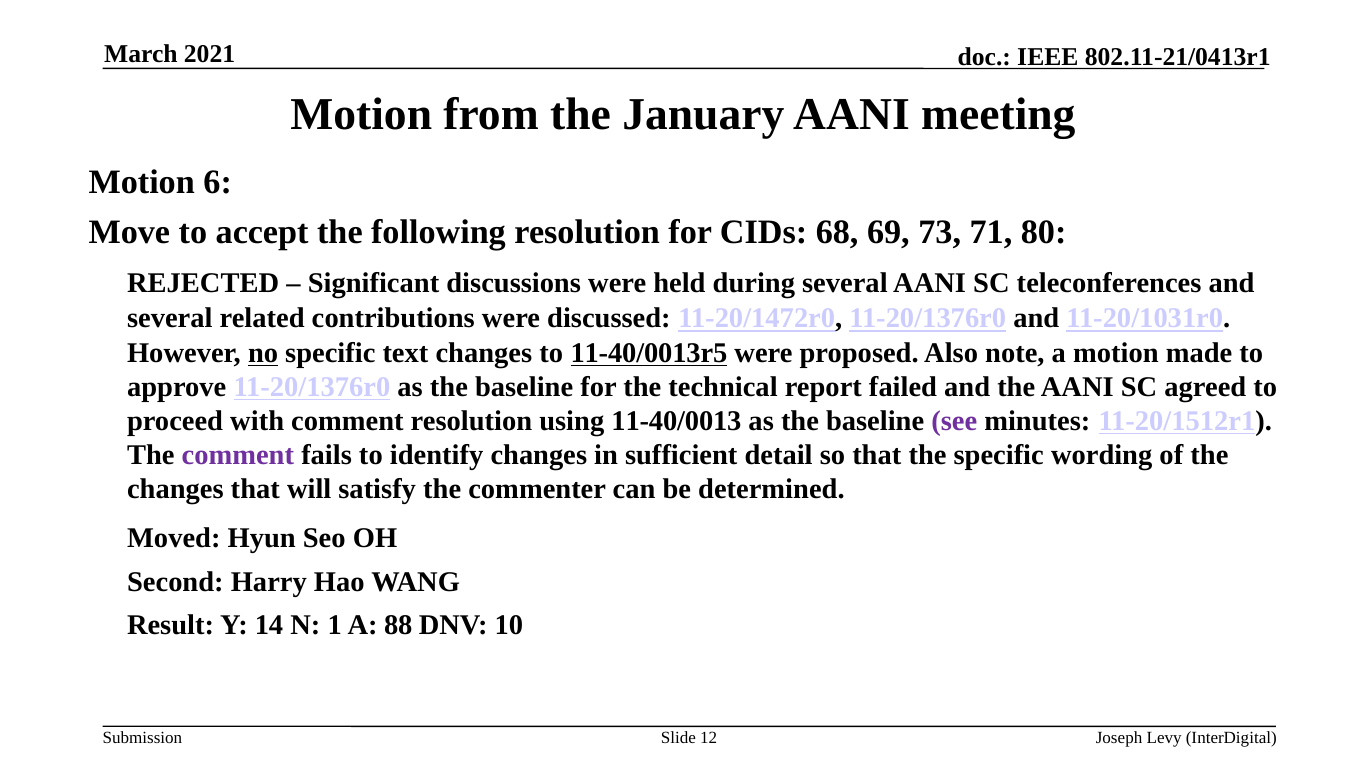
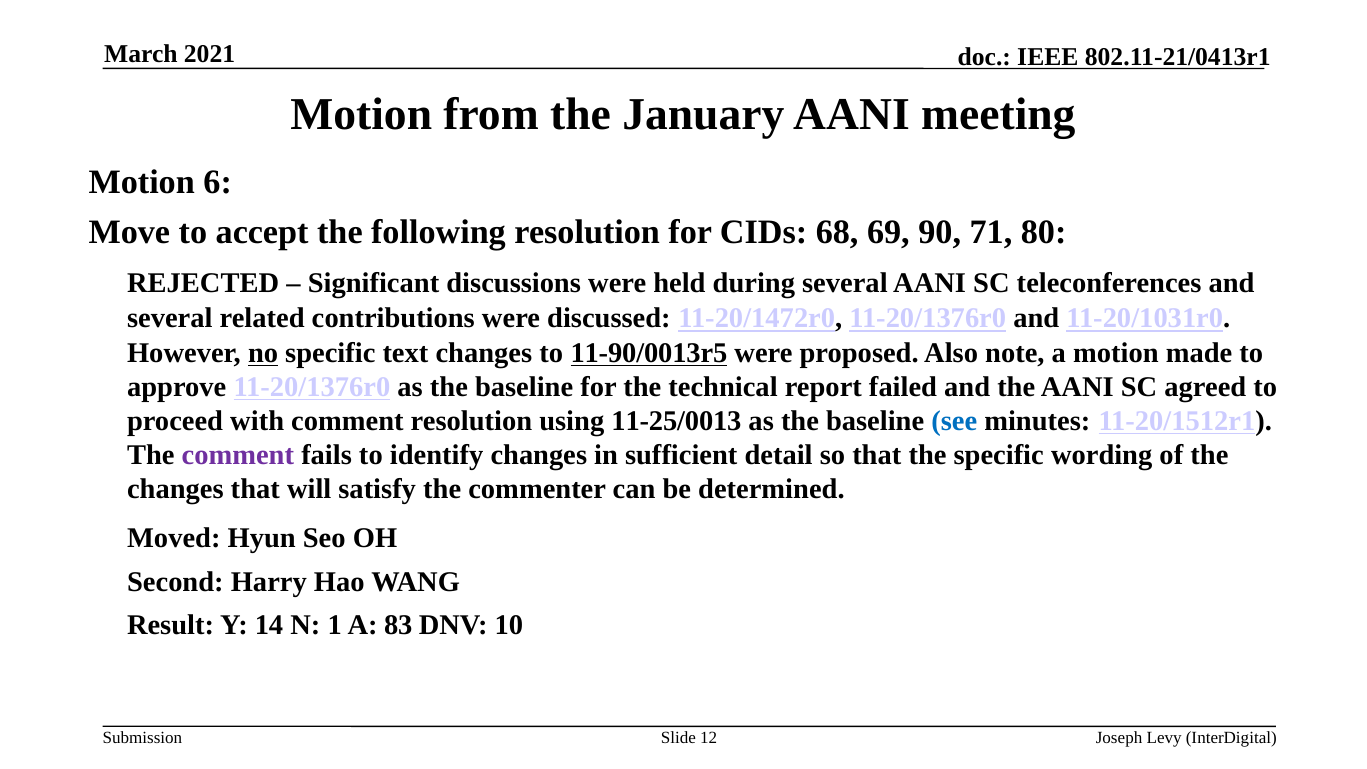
73: 73 -> 90 (940, 232)
11-40/0013r5: 11-40/0013r5 -> 11-90/0013r5 (649, 353)
11-40/0013: 11-40/0013 -> 11-25/0013 (676, 421)
see colour: purple -> blue (954, 421)
88: 88 -> 83 (398, 625)
